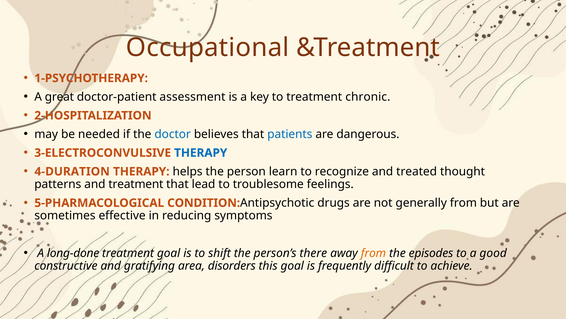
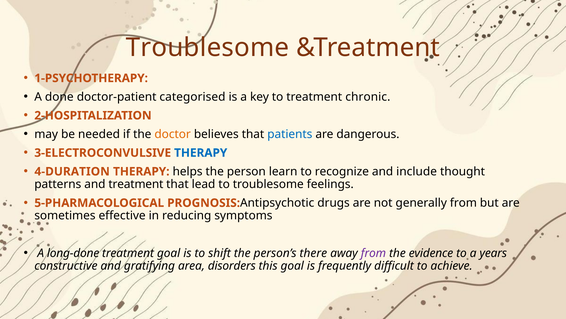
Occupational: Occupational -> Troublesome (208, 48)
great: great -> done (59, 97)
assessment: assessment -> categorised (192, 97)
doctor colour: blue -> orange (173, 134)
treated: treated -> include (417, 171)
CONDITION: CONDITION -> PROGNOSIS (204, 203)
from colour: orange -> purple (373, 253)
episodes: episodes -> evidence (431, 253)
good: good -> years (493, 253)
